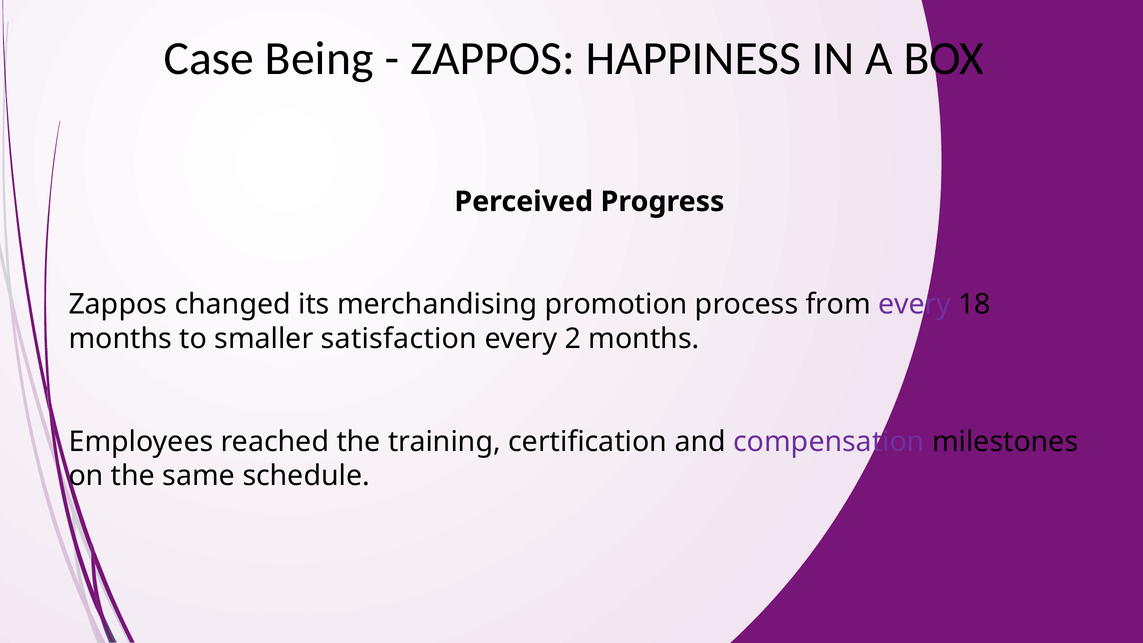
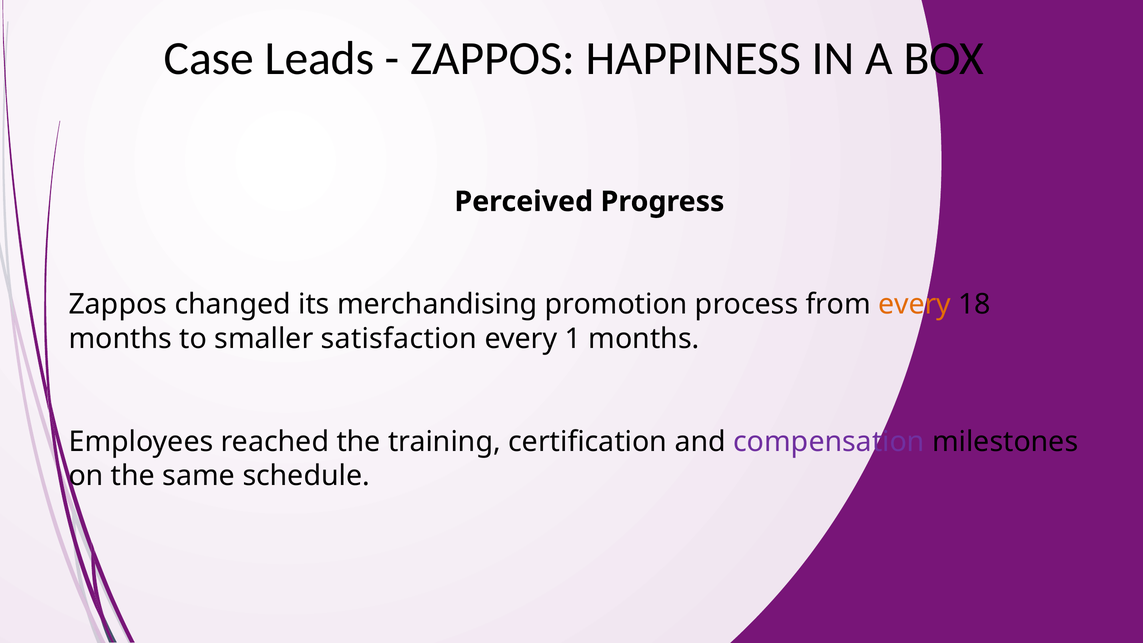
Being: Being -> Leads (320, 58)
every colour: purple -> orange (914, 304)
2: 2 -> 1 (573, 339)
